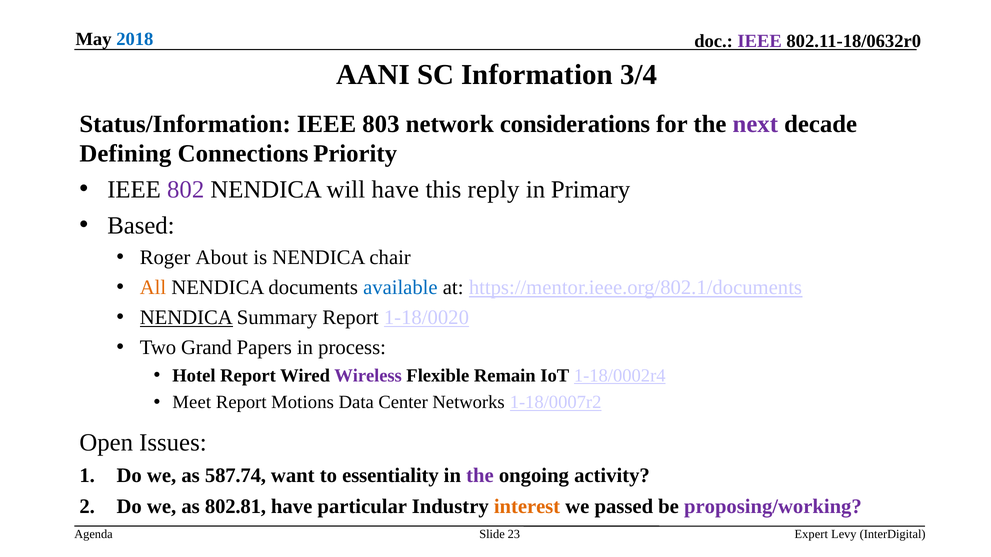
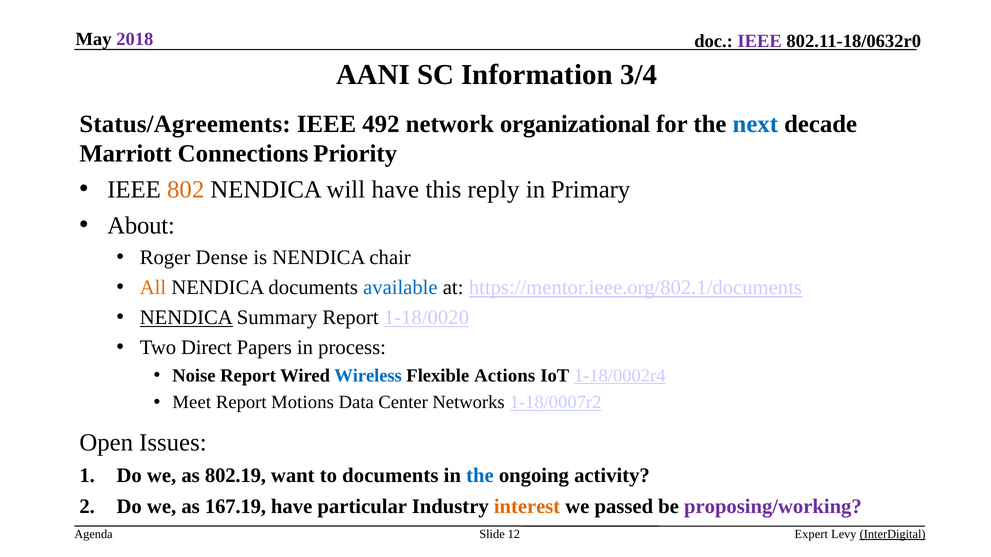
2018 colour: blue -> purple (135, 39)
Status/Information: Status/Information -> Status/Agreements (185, 124)
803: 803 -> 492 (381, 124)
considerations: considerations -> organizational (575, 124)
next colour: purple -> blue (755, 124)
Defining: Defining -> Marriott (126, 154)
802 colour: purple -> orange (186, 190)
Based: Based -> About (141, 226)
About: About -> Dense (222, 258)
Grand: Grand -> Direct (206, 348)
Hotel: Hotel -> Noise (194, 376)
Wireless colour: purple -> blue (368, 376)
Remain: Remain -> Actions (505, 376)
587.74: 587.74 -> 802.19 (235, 476)
to essentiality: essentiality -> documents (390, 476)
the colour: purple -> blue (480, 476)
802.81: 802.81 -> 167.19 (235, 507)
23: 23 -> 12 (514, 535)
InterDigital underline: none -> present (893, 535)
